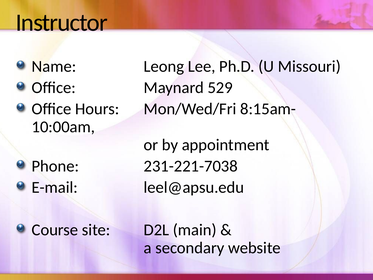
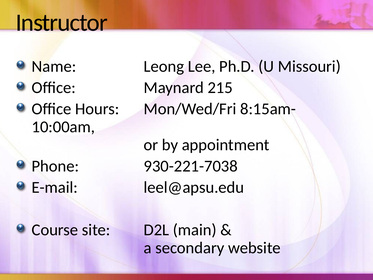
529: 529 -> 215 (220, 88)
231-221-7038: 231-221-7038 -> 930-221-7038 (191, 166)
